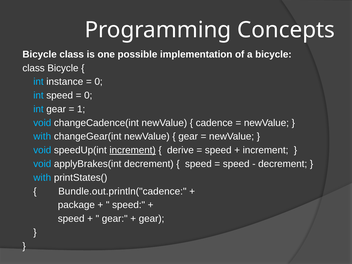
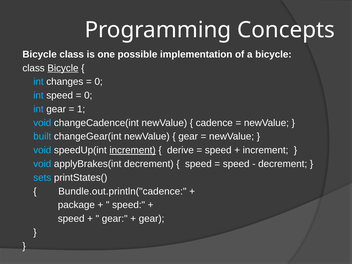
Bicycle underline: none -> present (63, 68)
instance: instance -> changes (65, 82)
with: with -> built (42, 137)
with: with -> sets (42, 178)
